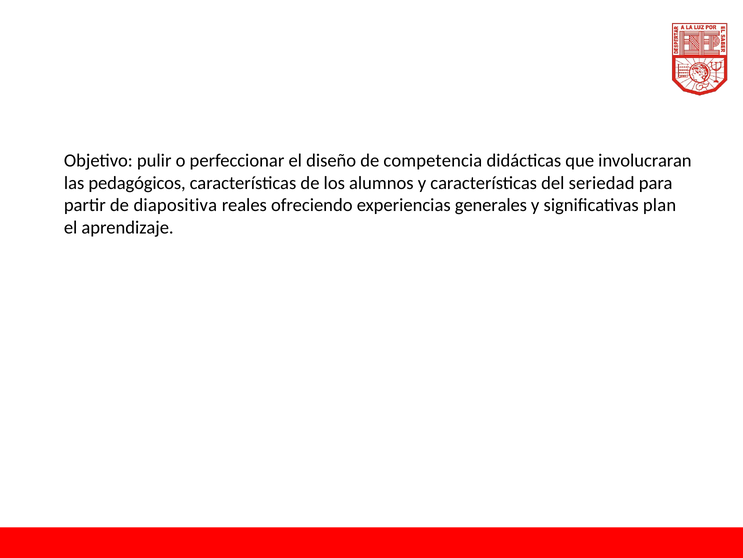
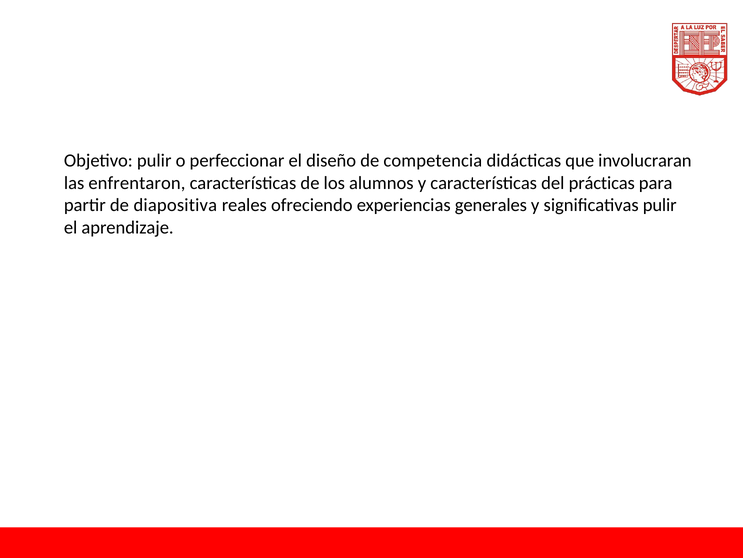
pedagógicos: pedagógicos -> enfrentaron (137, 183)
seriedad: seriedad -> prácticas (602, 183)
significativas plan: plan -> pulir (660, 205)
